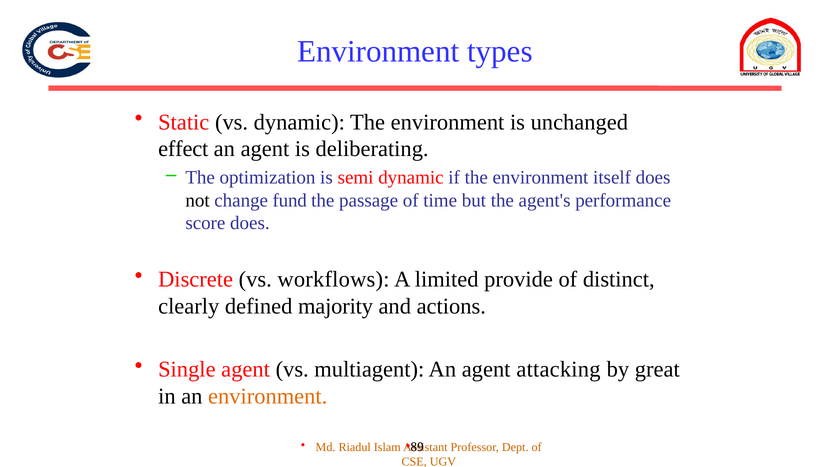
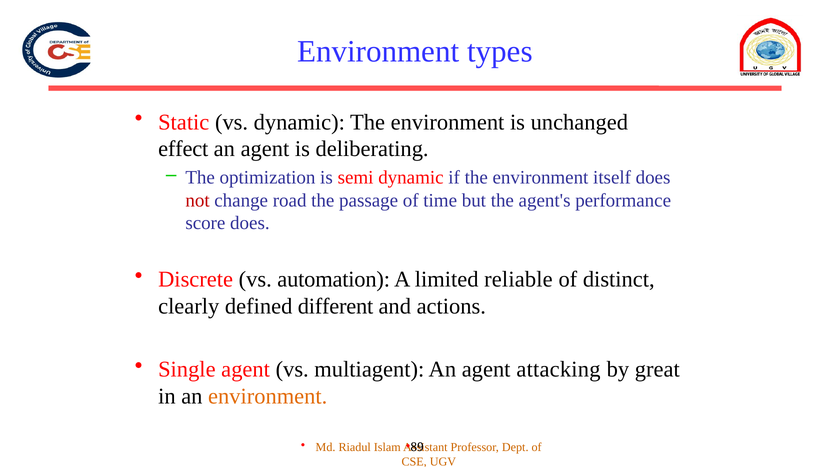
not colour: black -> red (198, 200)
fund: fund -> road (290, 200)
workflows: workflows -> automation (334, 279)
provide: provide -> reliable (518, 279)
majority: majority -> different (336, 306)
